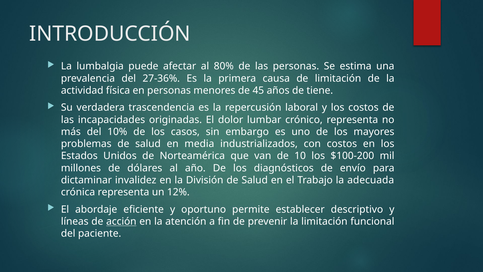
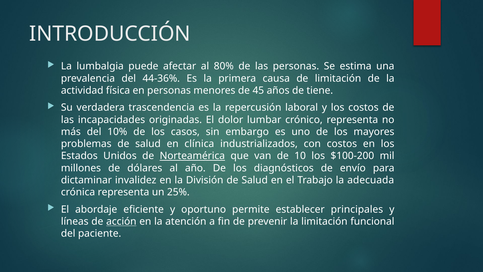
27-36%: 27-36% -> 44-36% (161, 78)
media: media -> clínica (199, 144)
Norteamérica underline: none -> present (192, 156)
12%: 12% -> 25% (178, 192)
descriptivo: descriptivo -> principales (357, 209)
